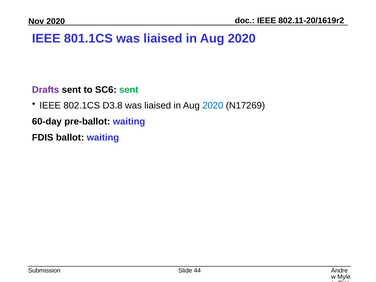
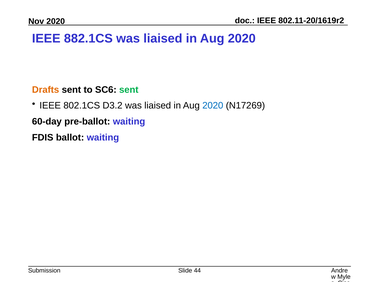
801.1CS: 801.1CS -> 882.1CS (88, 38)
Drafts colour: purple -> orange (46, 90)
D3.8: D3.8 -> D3.2 (113, 106)
